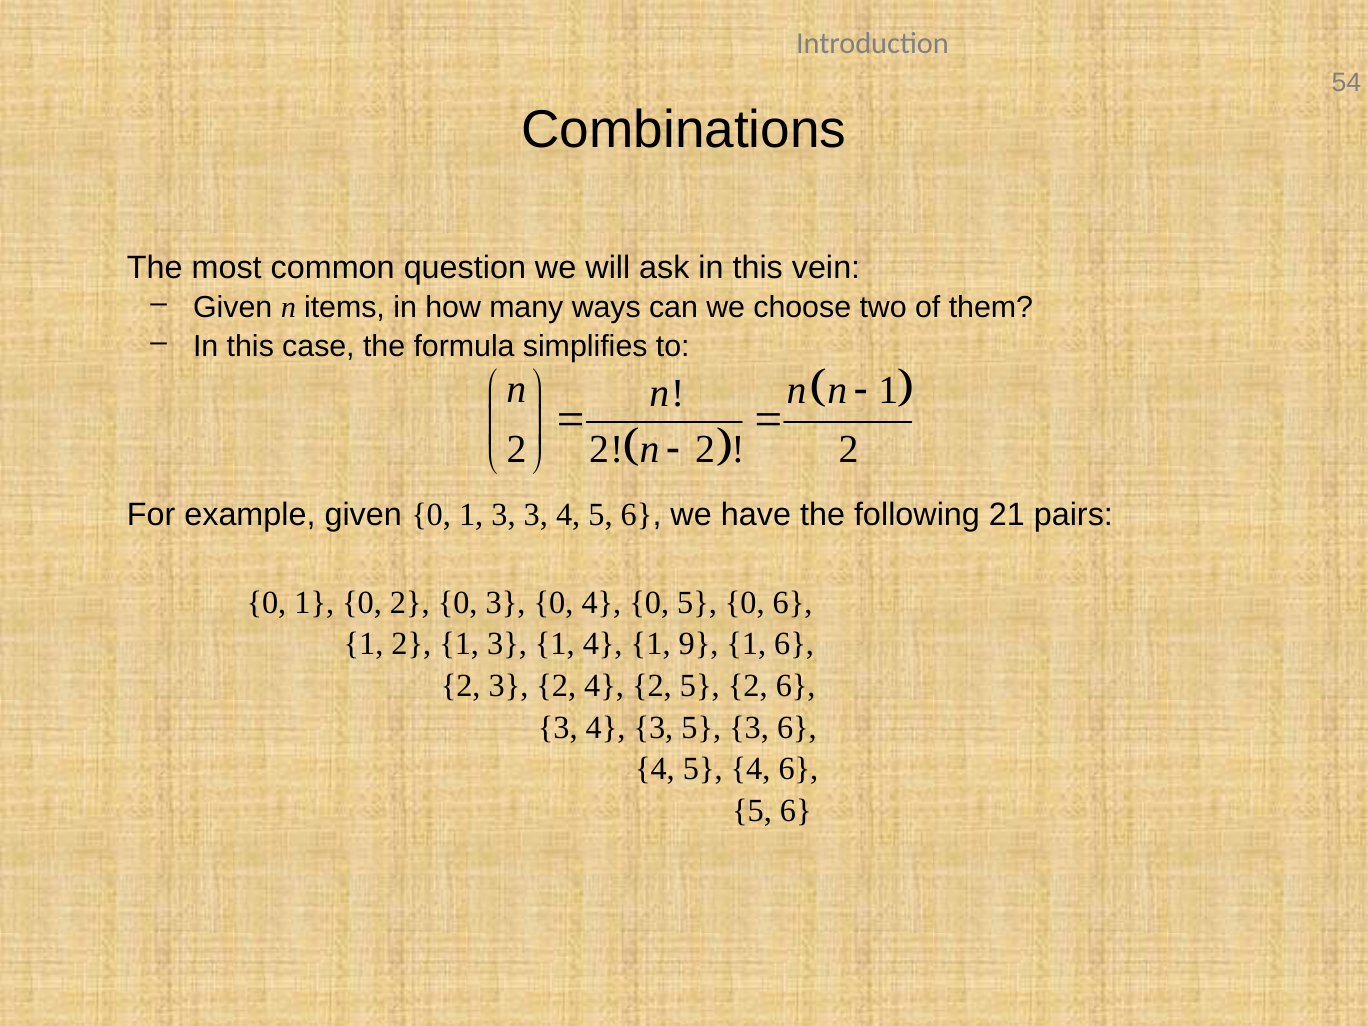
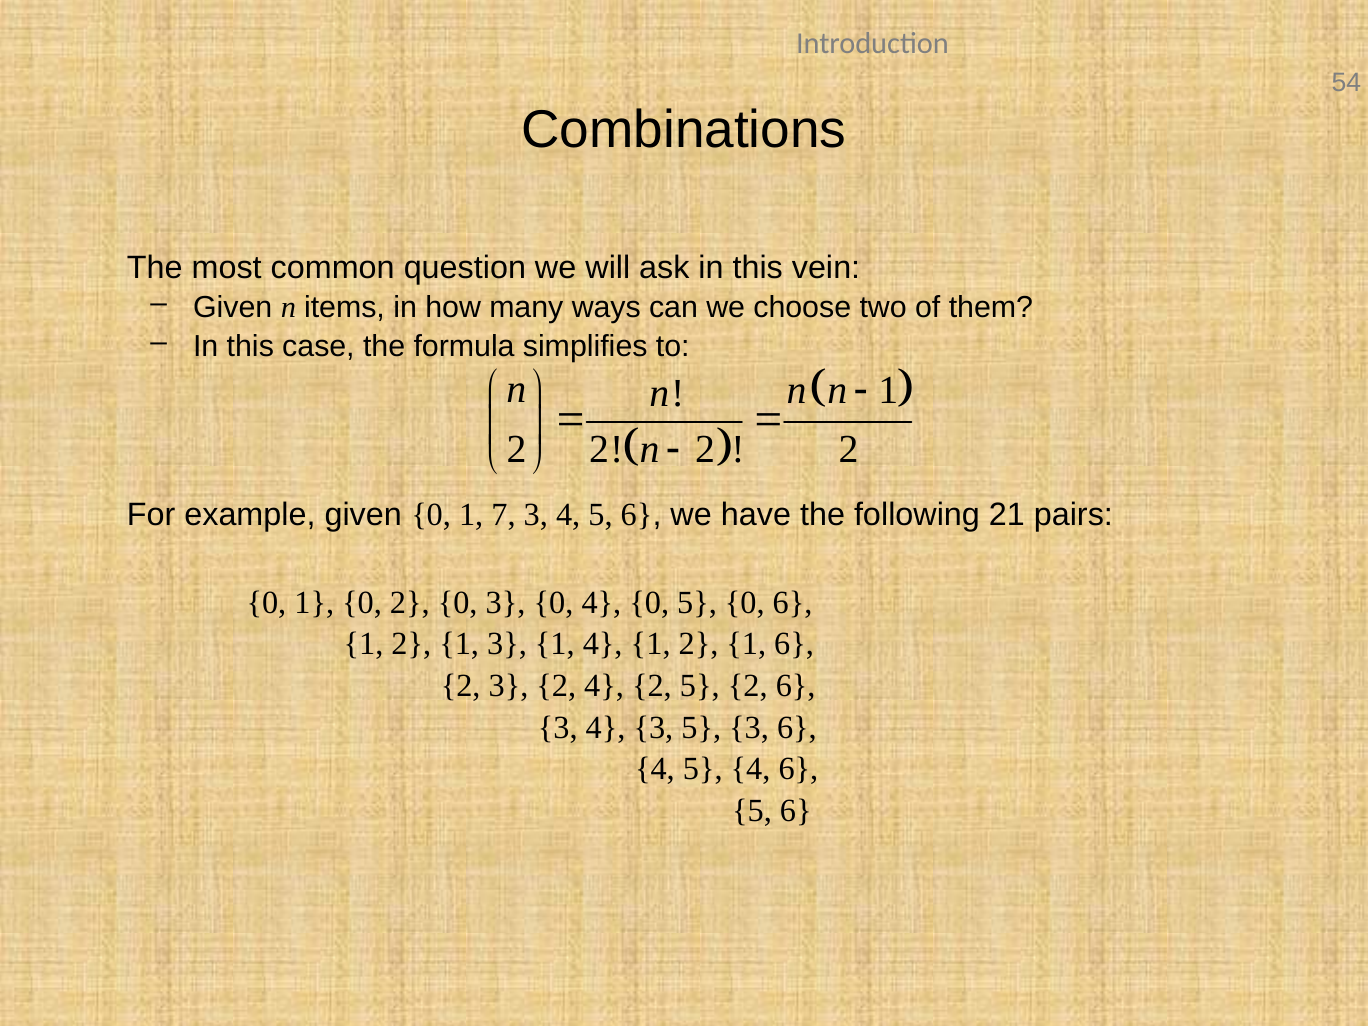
0 1 3: 3 -> 7 (503, 515)
4 1 9: 9 -> 2 (699, 644)
